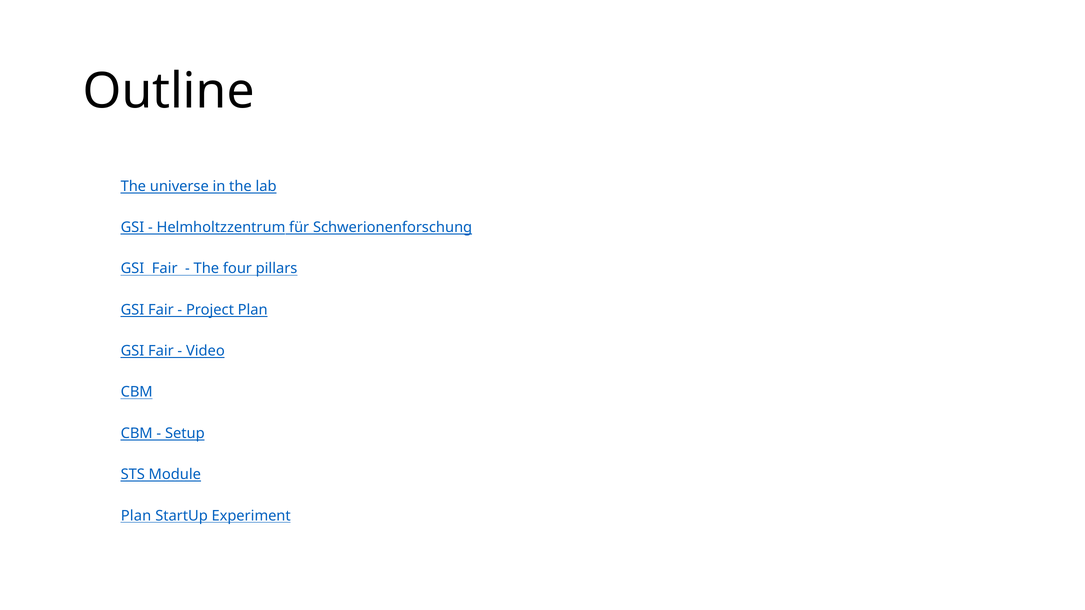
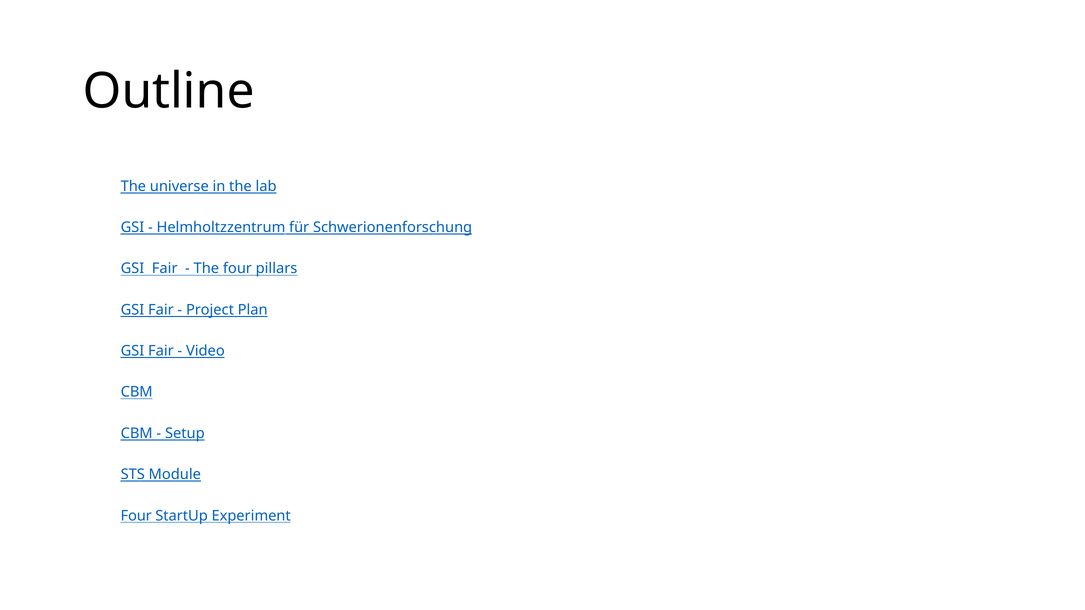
Plan: Plan -> Four (136, 516)
